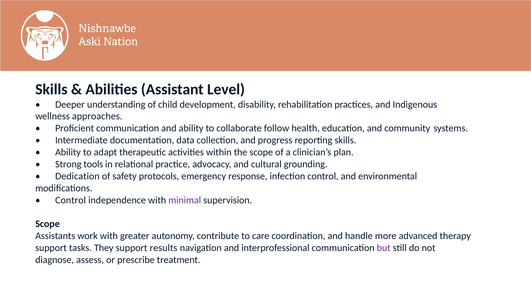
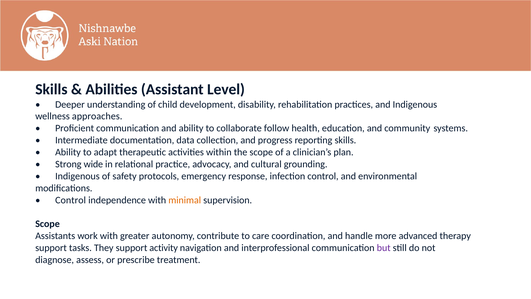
tools: tools -> wide (93, 164)
Dedication: Dedication -> Indigenous (77, 176)
minimal colour: purple -> orange (185, 200)
results: results -> activity (164, 248)
